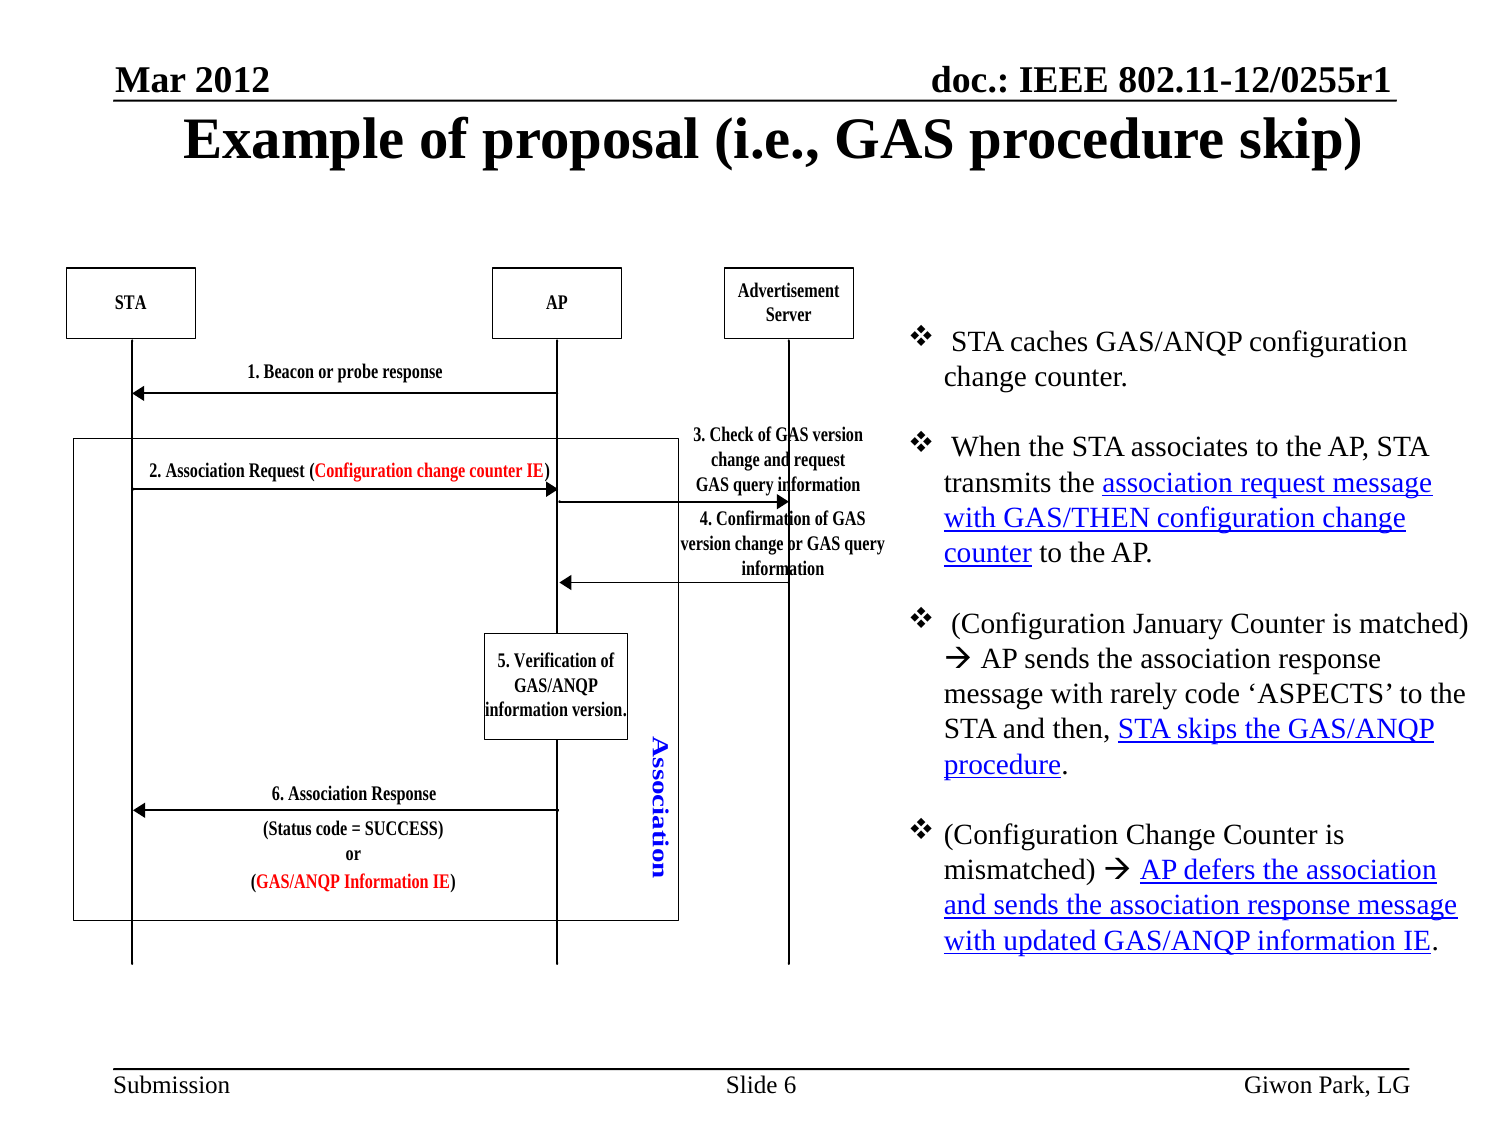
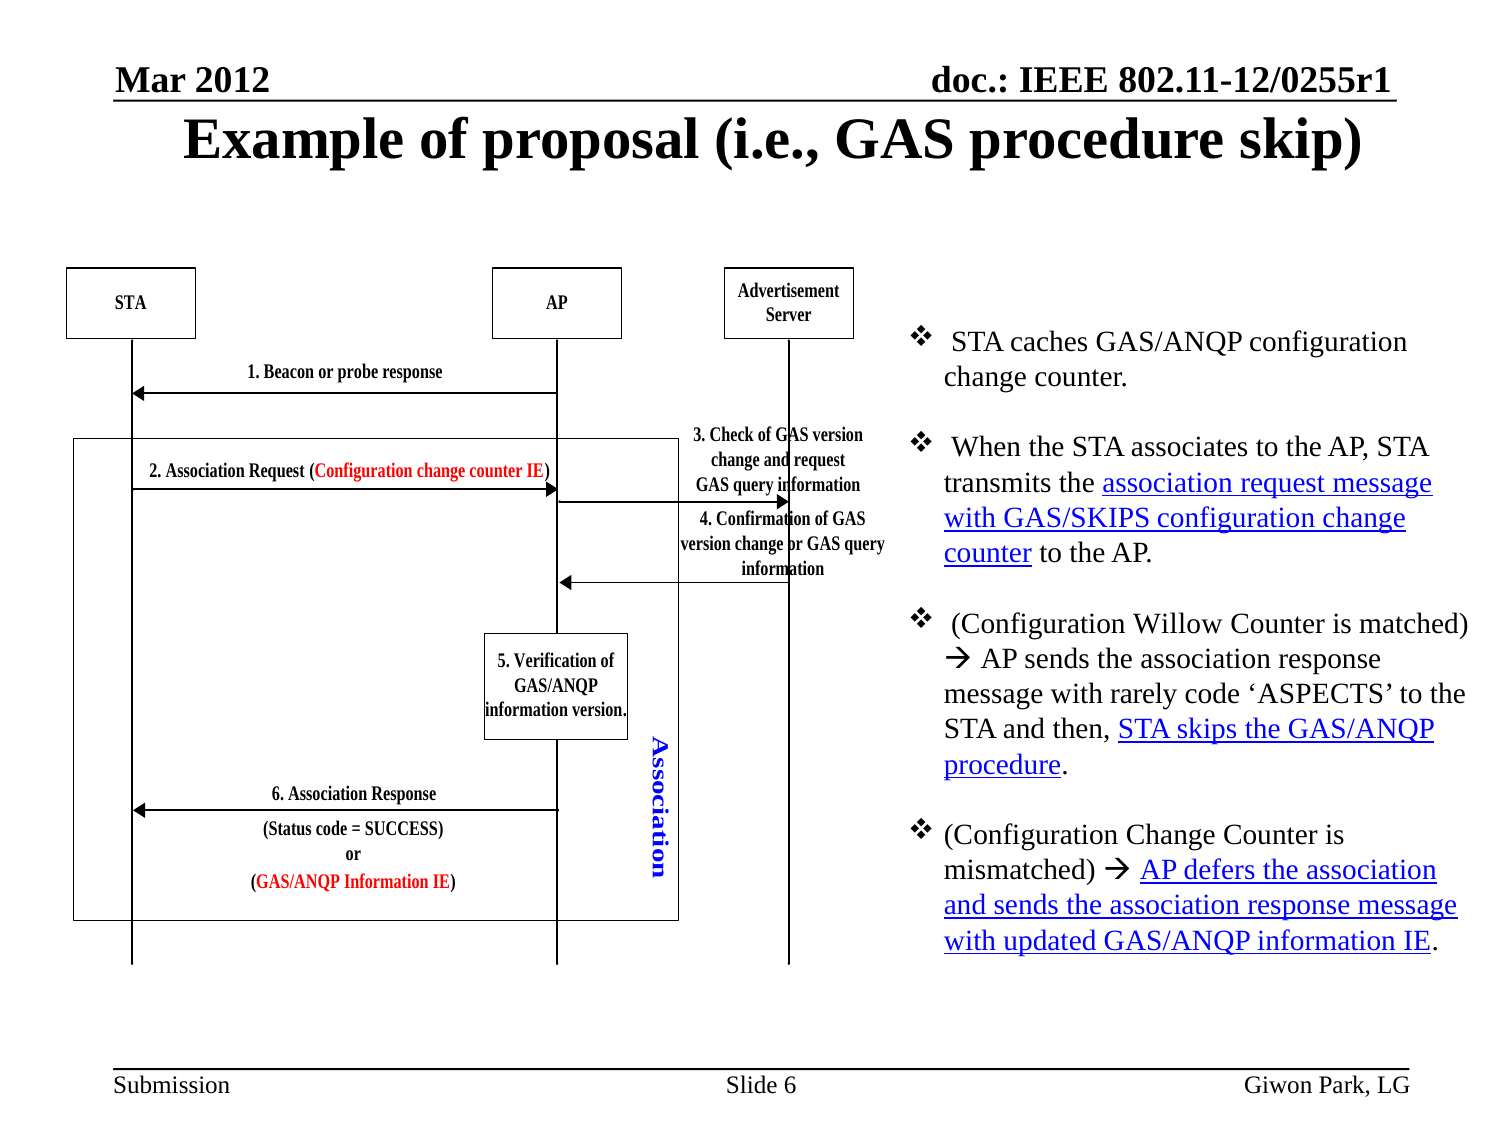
GAS/THEN: GAS/THEN -> GAS/SKIPS (1077, 518)
January: January -> Willow (1178, 624)
